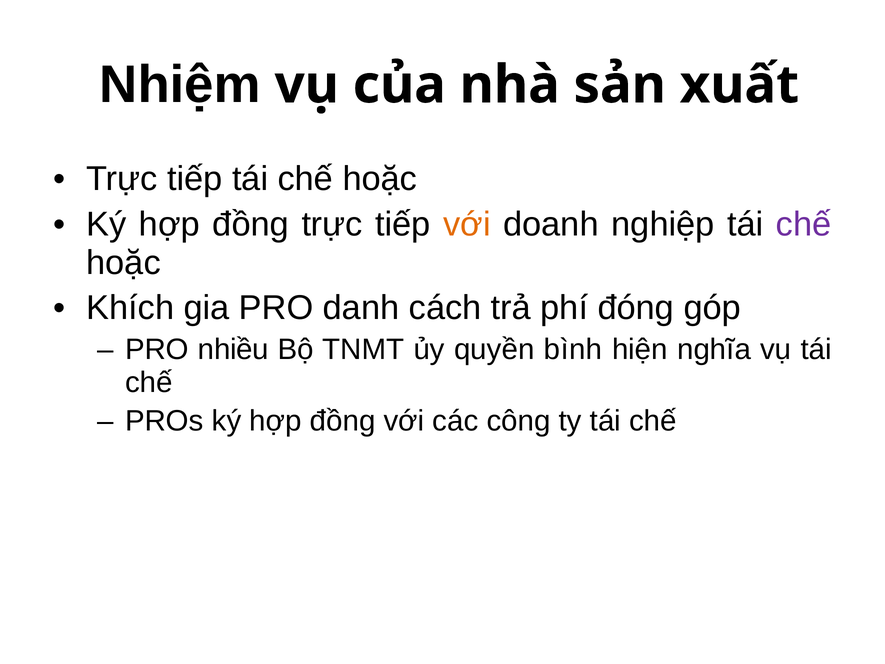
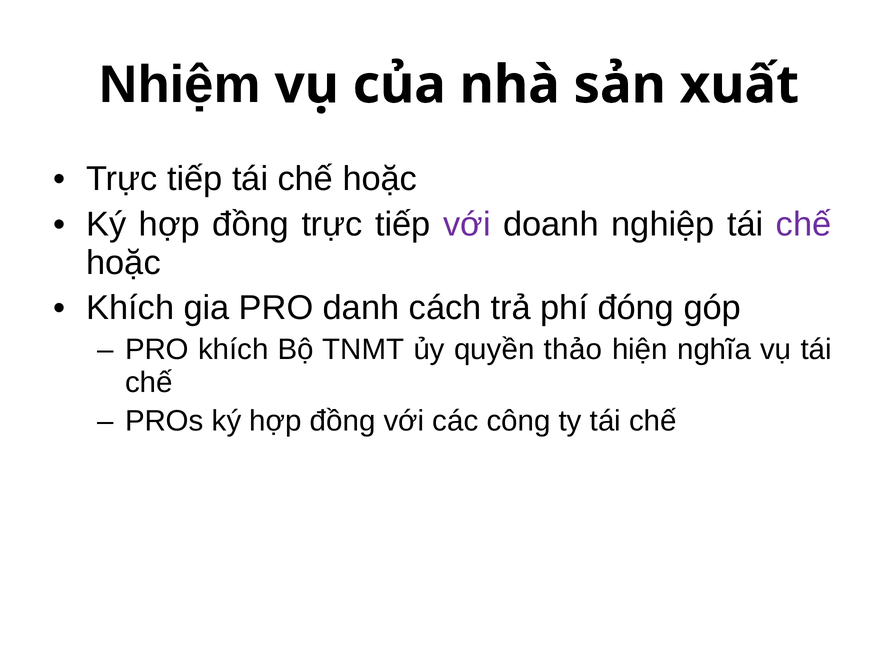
với colour: orange -> purple (467, 224)
PRO nhiều: nhiều -> khích (233, 349)
bình: bình -> thảo (573, 349)
